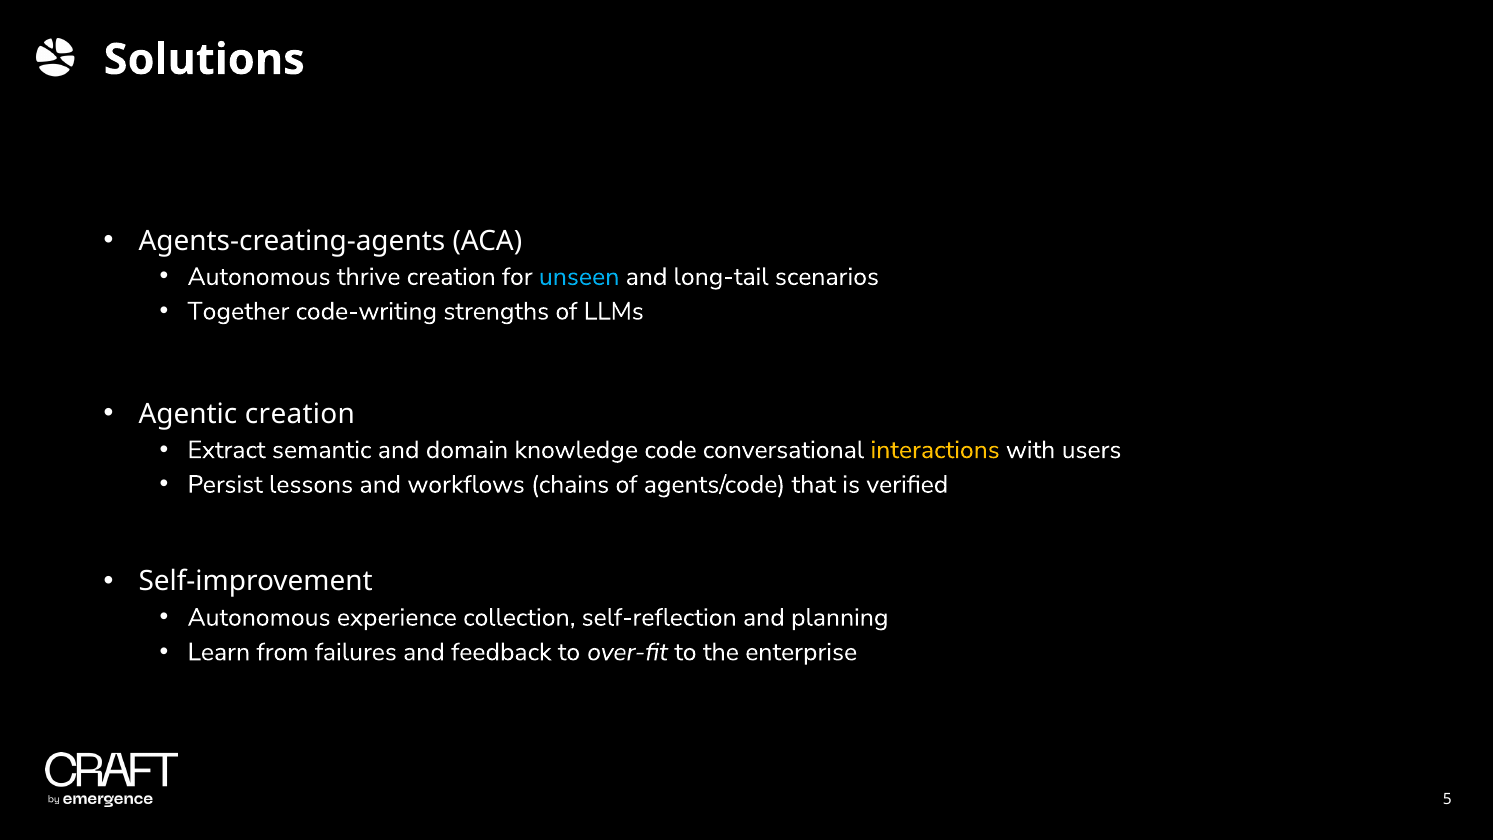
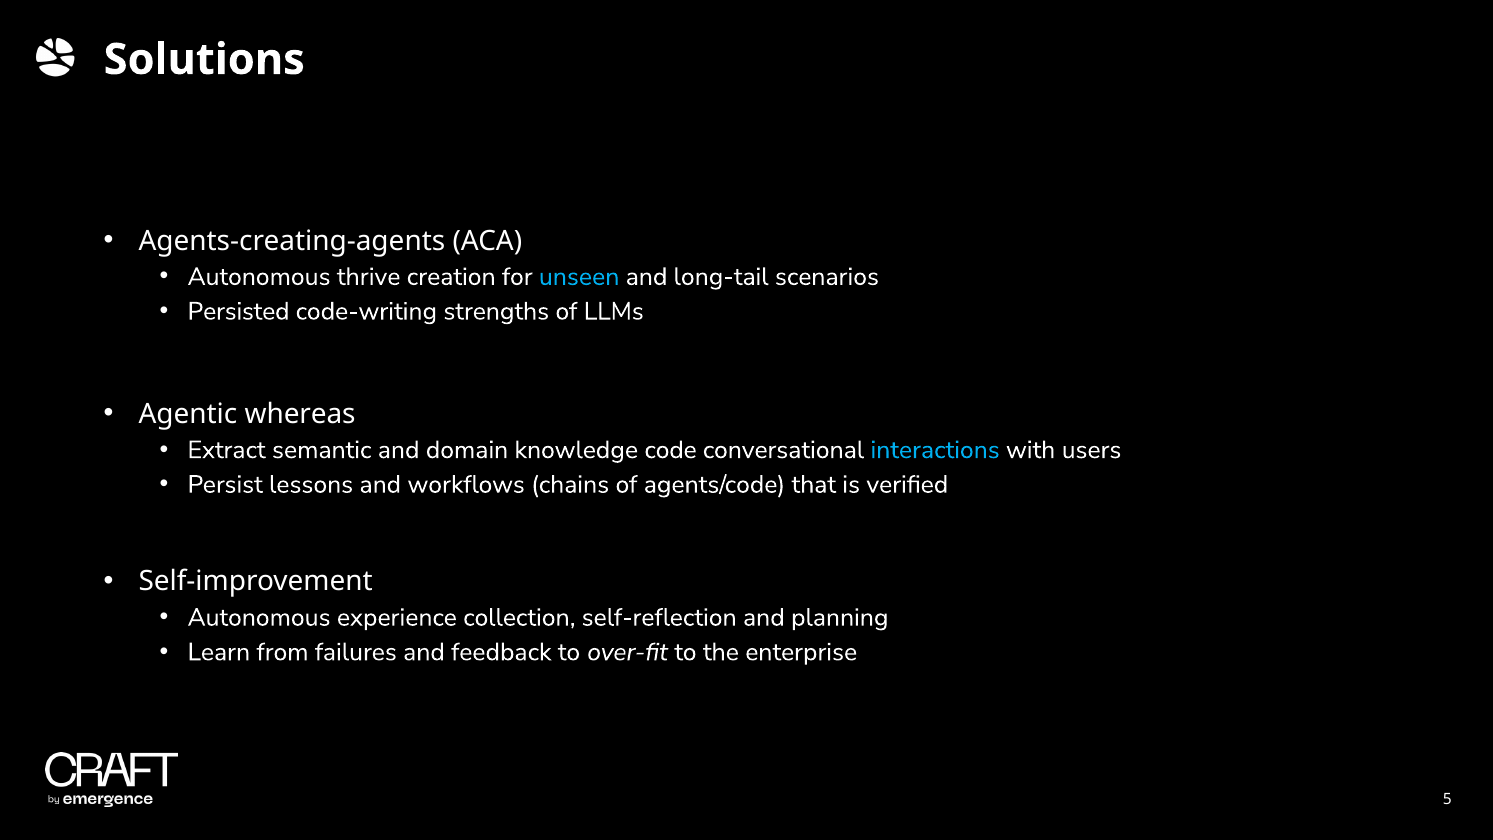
Together: Together -> Persisted (239, 311)
Agentic creation: creation -> whereas (300, 414)
interactions colour: yellow -> light blue (935, 450)
